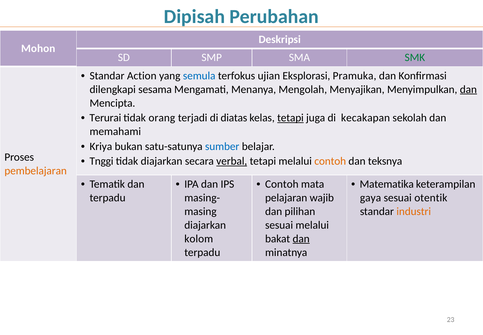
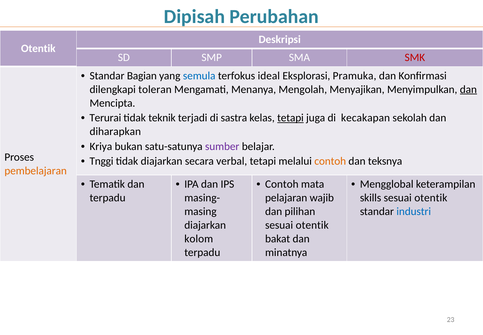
Mohon: Mohon -> Otentik (38, 48)
SMK colour: green -> red (415, 58)
Action: Action -> Bagian (142, 76)
ujian: ujian -> ideal (269, 76)
sesama: sesama -> toleran (155, 89)
orang: orang -> teknik (162, 118)
diatas: diatas -> sastra (234, 118)
memahami: memahami -> diharapkan (115, 131)
sumber colour: blue -> purple (222, 146)
verbal underline: present -> none (232, 161)
Matematika: Matematika -> Mengglobal (387, 184)
gaya: gaya -> skills (371, 197)
industri colour: orange -> blue (414, 211)
melalui: melalui -> otentik (312, 225)
dan underline: present -> none (301, 238)
